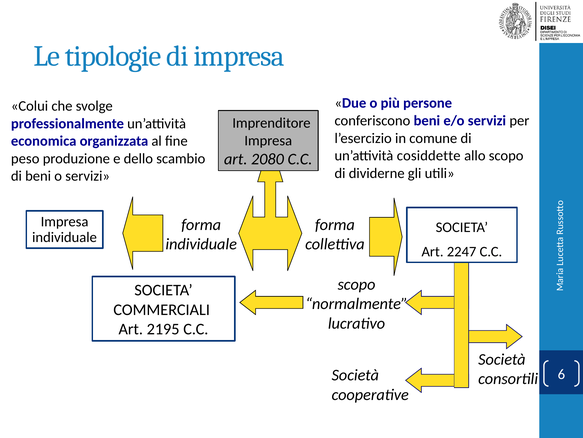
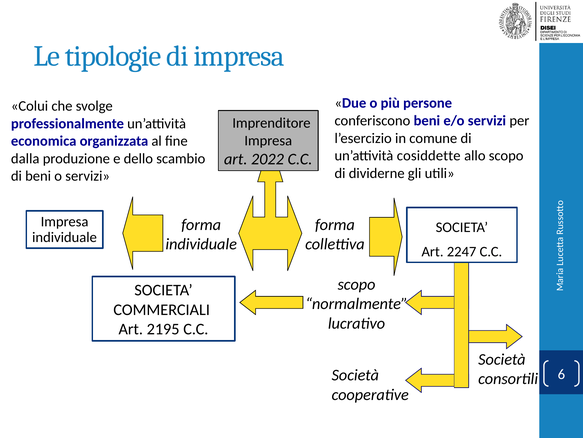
peso: peso -> dalla (25, 158)
2080: 2080 -> 2022 (267, 159)
